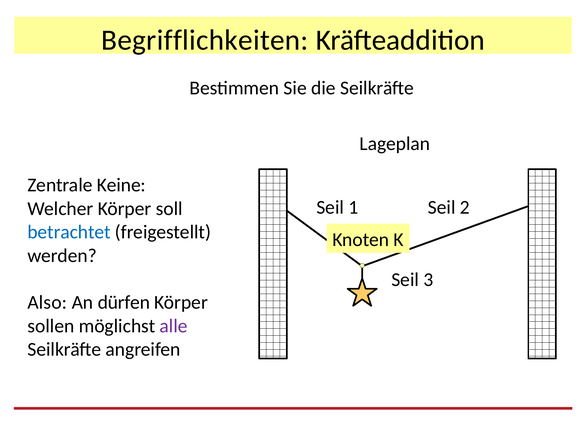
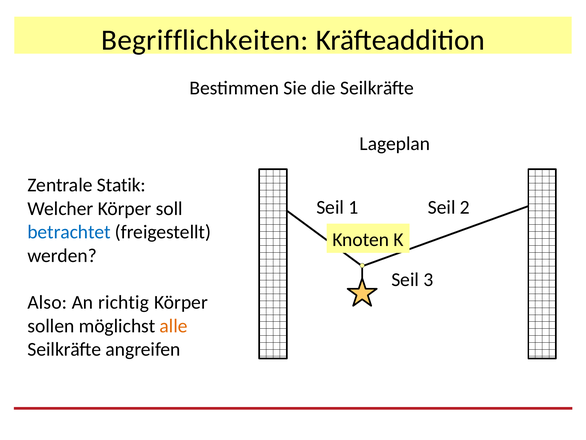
Keine: Keine -> Statik (121, 185)
dürfen: dürfen -> richtig (124, 302)
alle colour: purple -> orange (174, 326)
